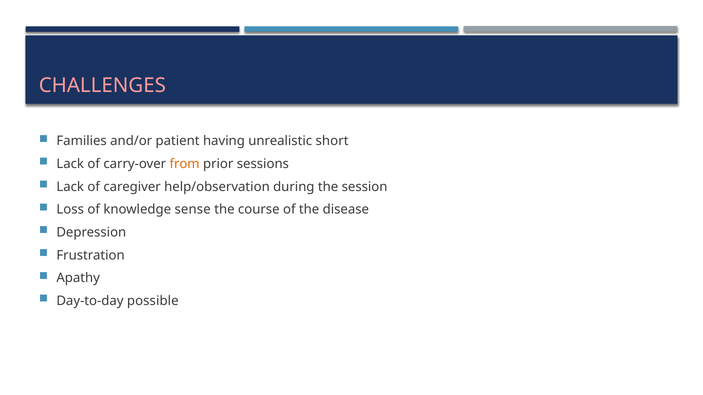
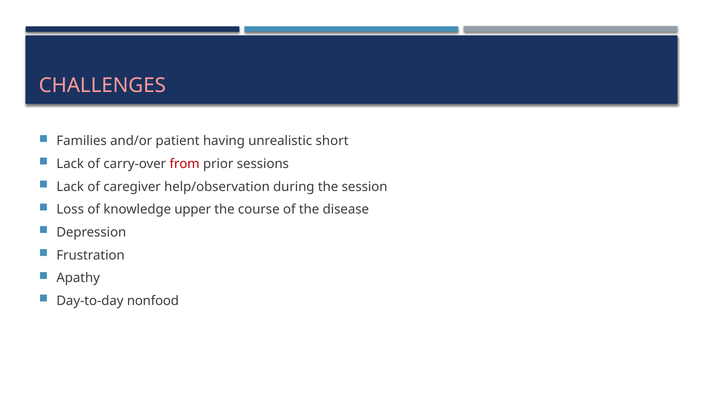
from colour: orange -> red (185, 164)
sense: sense -> upper (193, 210)
possible: possible -> nonfood (153, 301)
